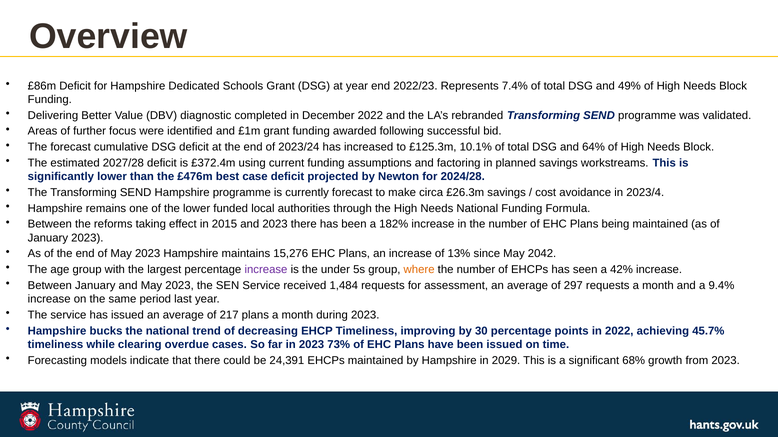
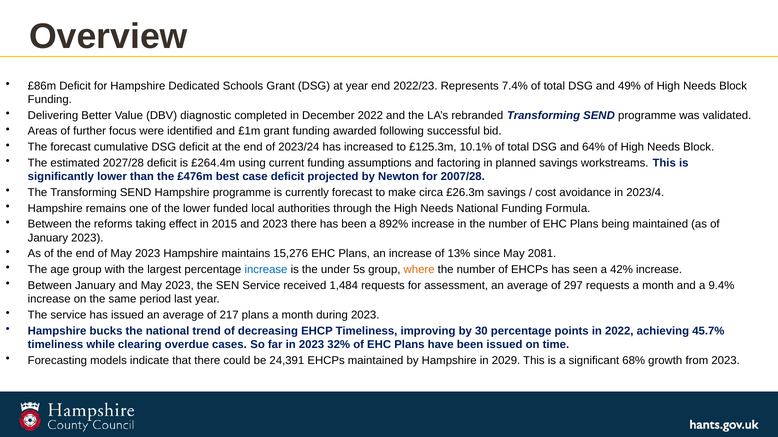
£372.4m: £372.4m -> £264.4m (213, 163)
2024/28: 2024/28 -> 2007/28 (463, 177)
182%: 182% -> 892% (394, 225)
2042: 2042 -> 2081 (542, 254)
increase colour: purple -> blue (266, 270)
73%: 73% -> 32% (339, 345)
